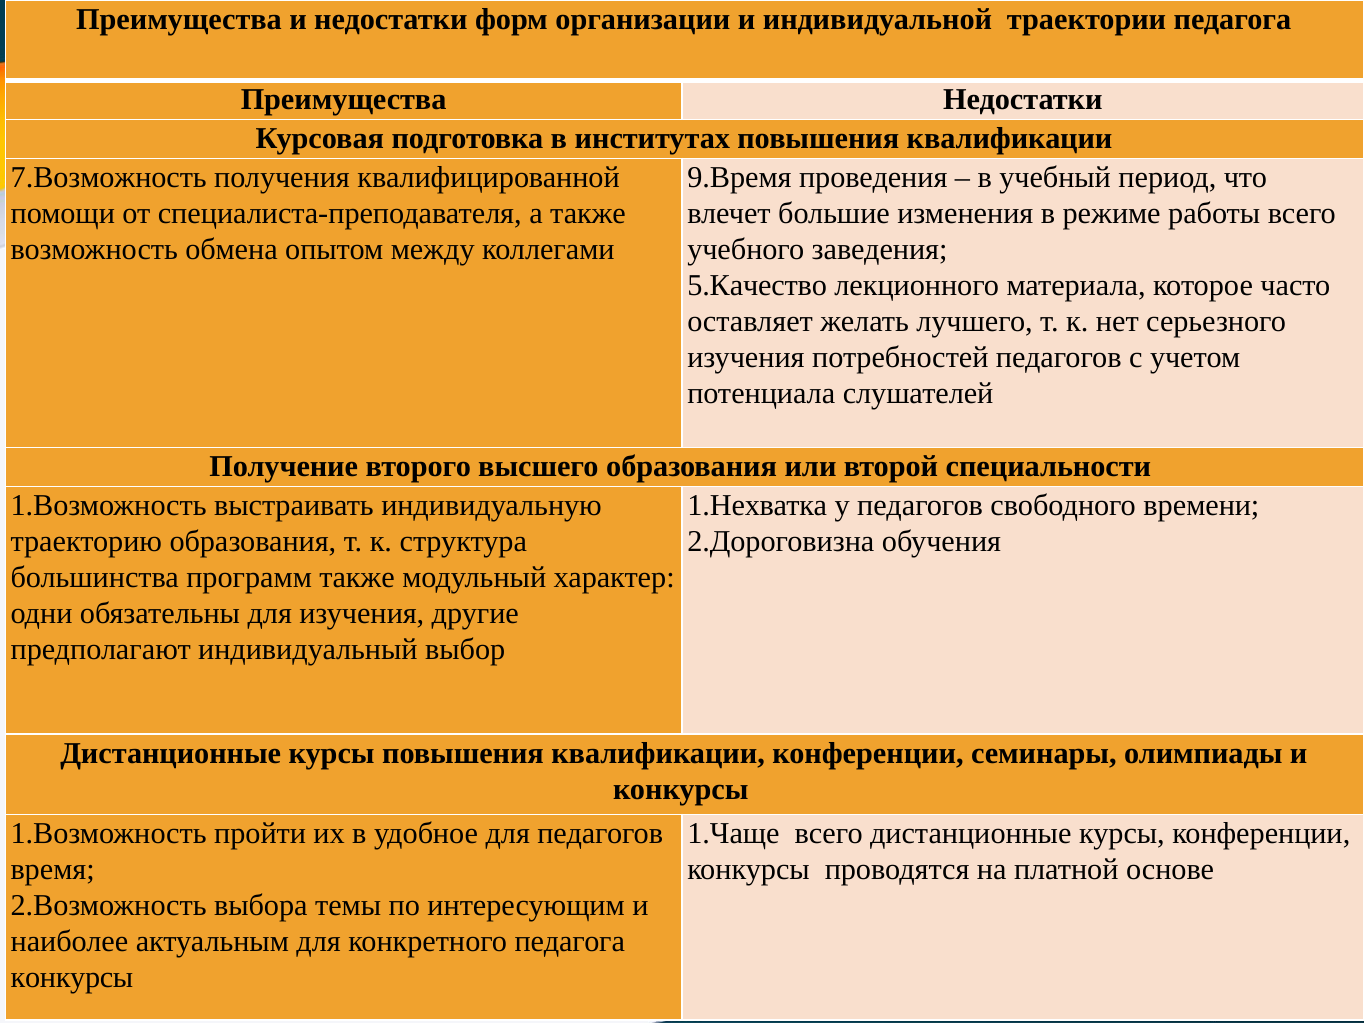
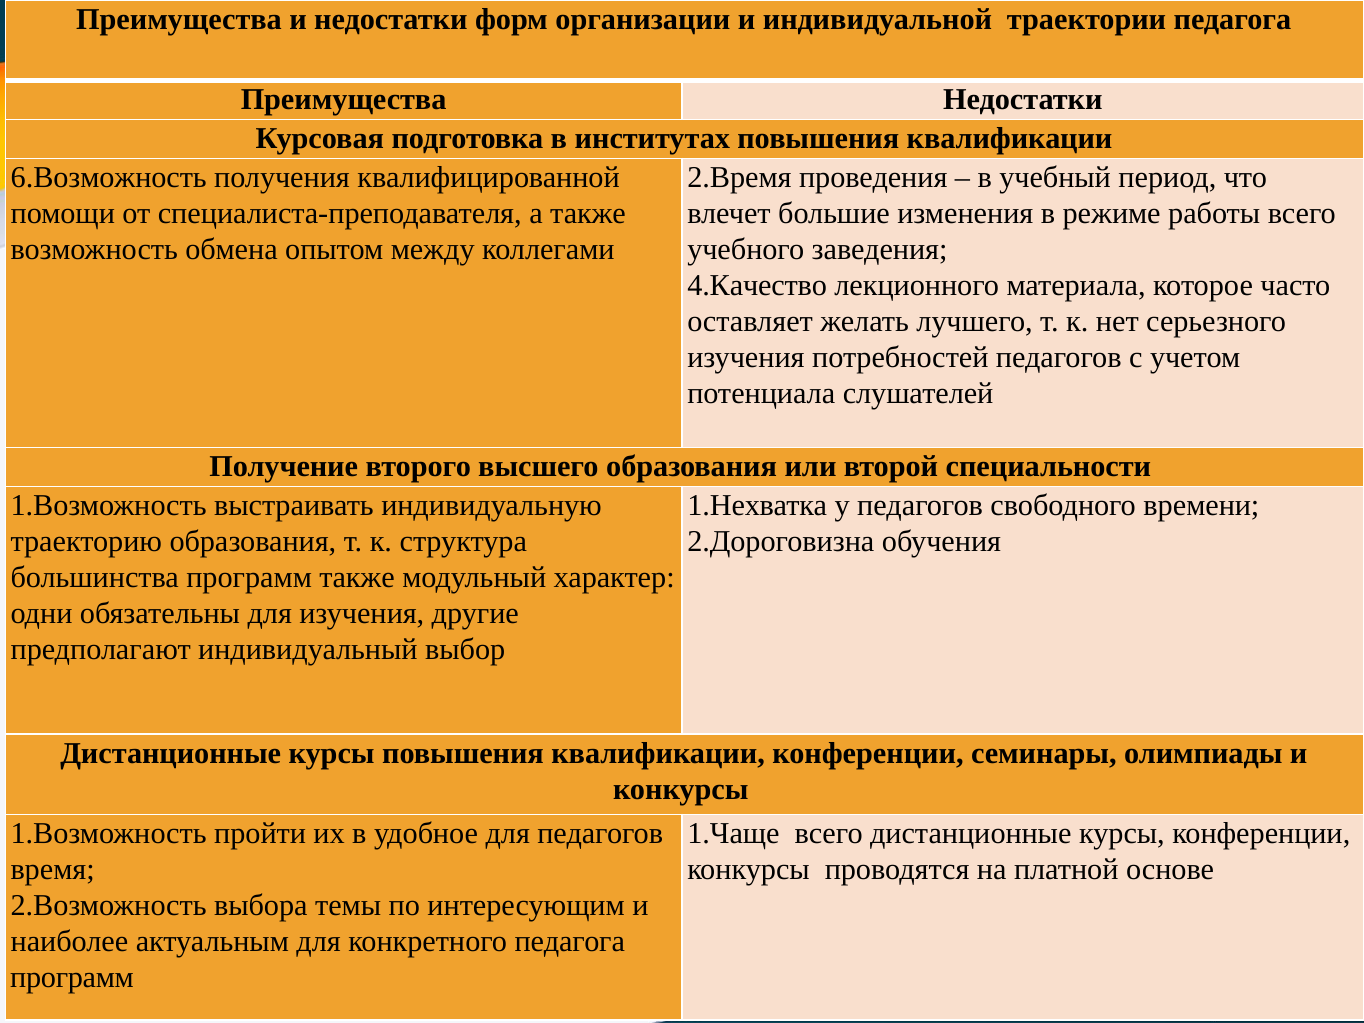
7.Возможность: 7.Возможность -> 6.Возможность (109, 178)
9.Время: 9.Время -> 2.Время (739, 178)
5.Качество: 5.Качество -> 4.Качество (757, 286)
конкурсы: конкурсы -> программ (72, 978)
